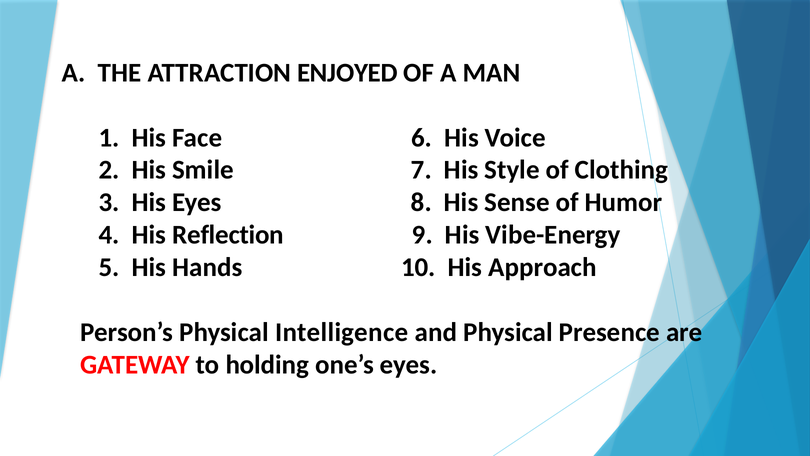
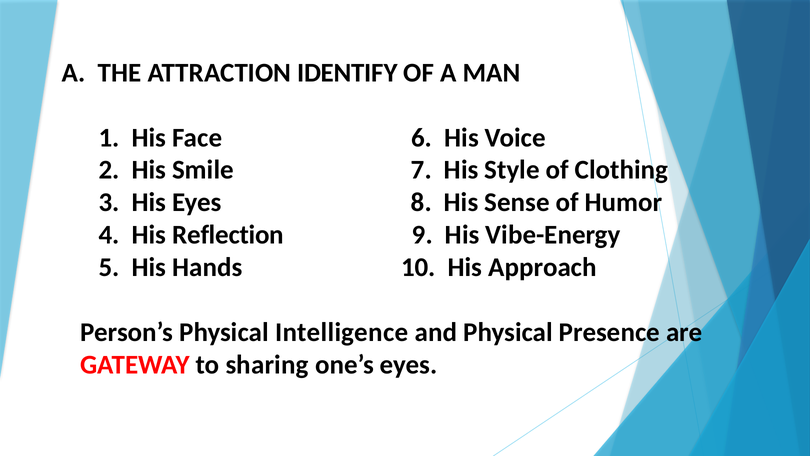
ENJOYED: ENJOYED -> IDENTIFY (347, 73)
holding: holding -> sharing (267, 364)
